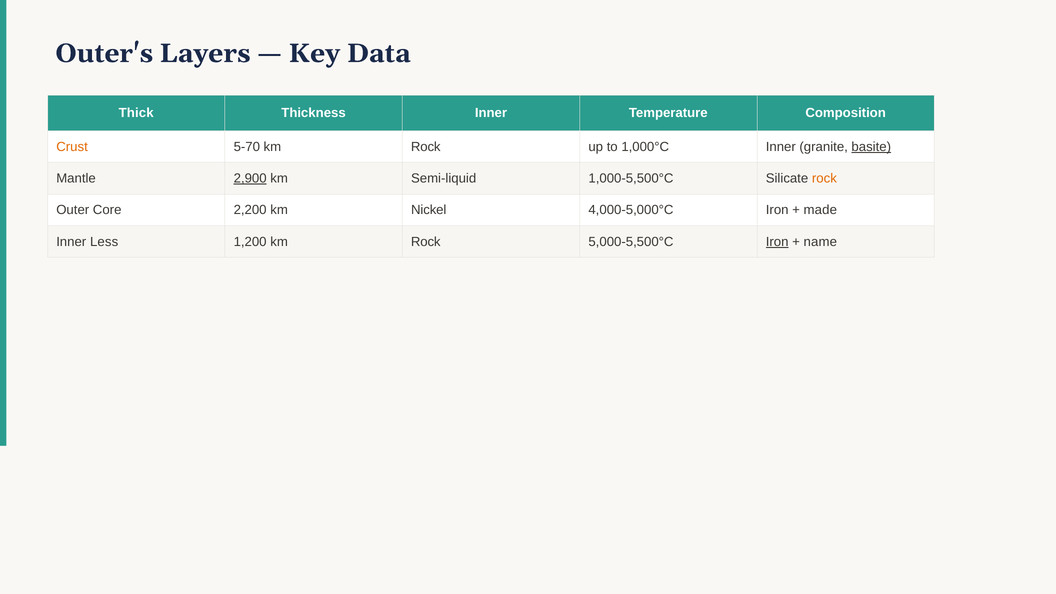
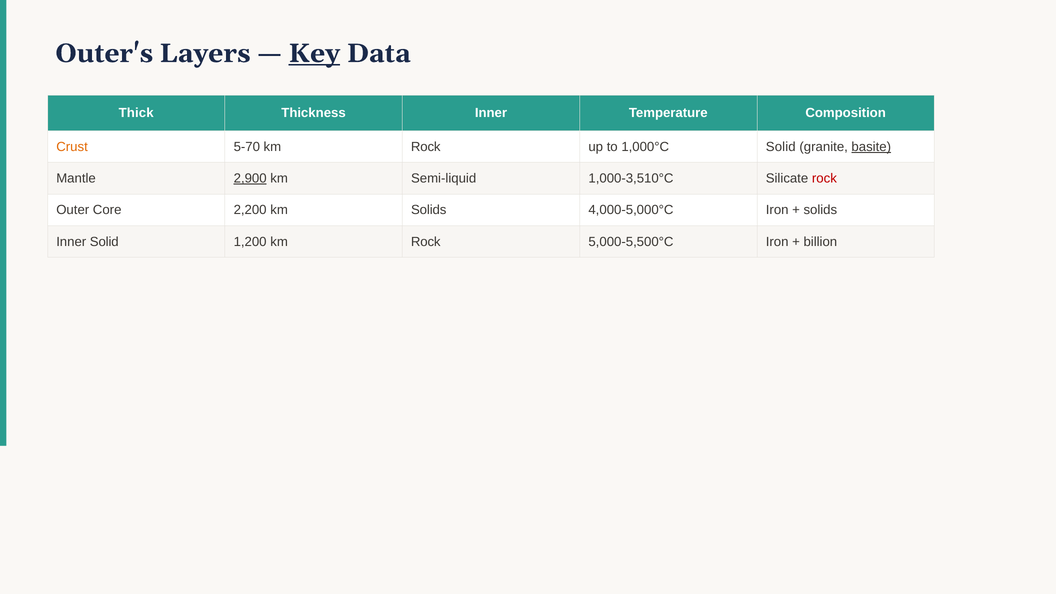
Key underline: none -> present (314, 53)
1,000°C Inner: Inner -> Solid (781, 147)
1,000-5,500°C: 1,000-5,500°C -> 1,000-3,510°C (631, 178)
rock colour: orange -> red (824, 178)
km Nickel: Nickel -> Solids (429, 210)
made: made -> solids (820, 210)
Inner Less: Less -> Solid (104, 242)
Iron underline: present -> none (777, 242)
name: name -> billion (820, 242)
